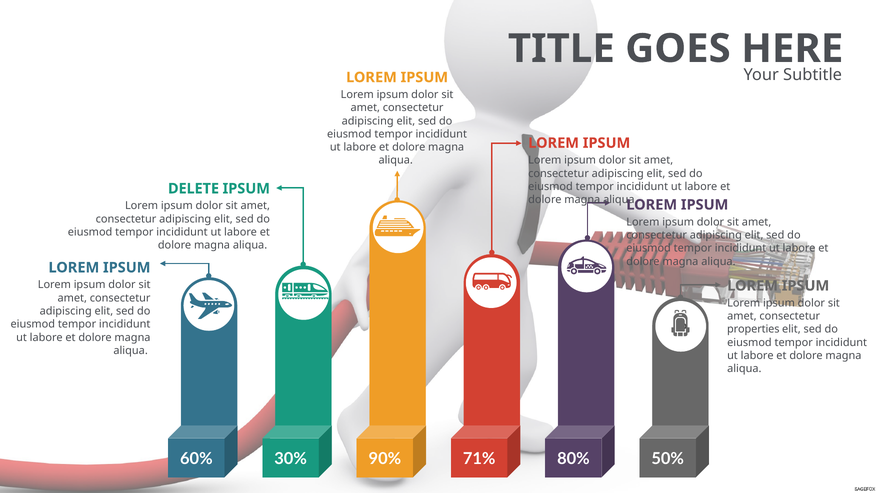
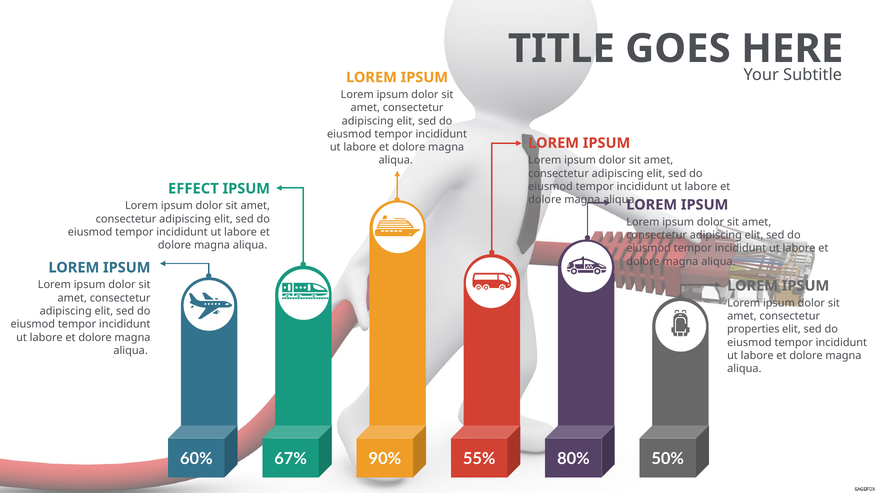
DELETE: DELETE -> EFFECT (193, 189)
30%: 30% -> 67% (291, 459)
71%: 71% -> 55% (479, 459)
